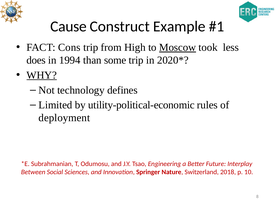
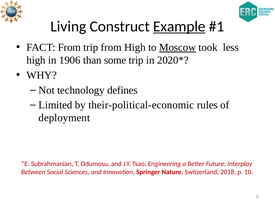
Cause: Cause -> Living (68, 27)
Example underline: none -> present (179, 27)
FACT Cons: Cons -> From (69, 47)
does: does -> high (36, 60)
1994: 1994 -> 1906 (70, 60)
WHY underline: present -> none (42, 75)
utility-political-economic: utility-political-economic -> their-political-economic (141, 105)
